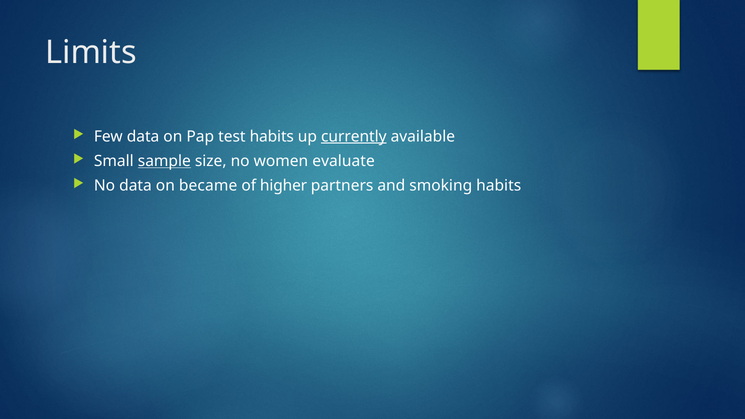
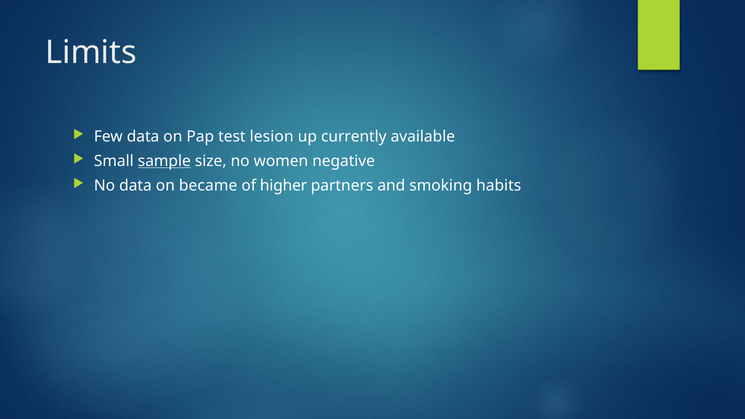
test habits: habits -> lesion (272, 137)
currently underline: present -> none (354, 137)
evaluate: evaluate -> negative (344, 161)
